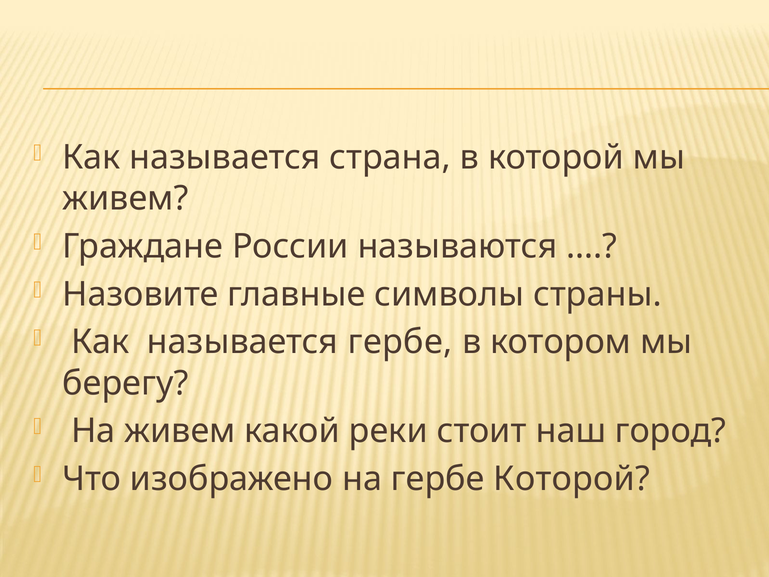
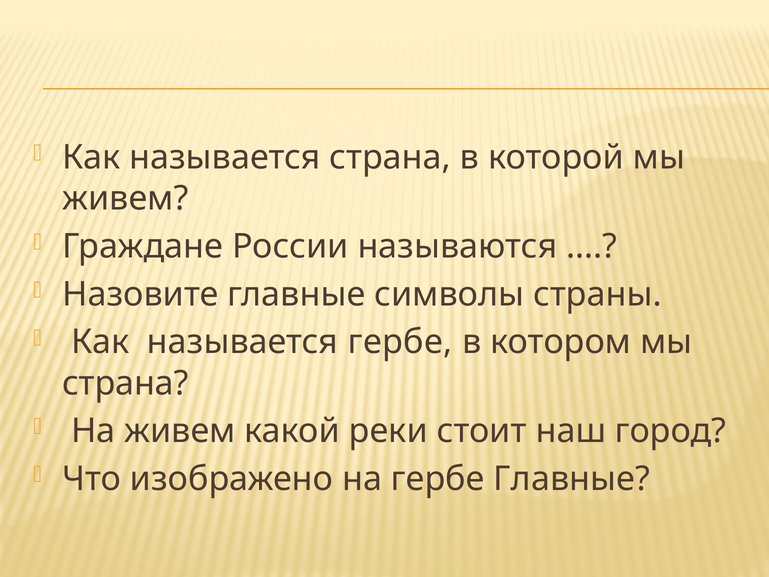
берегу: берегу -> страна (125, 383)
гербе Которой: Которой -> Главные (572, 479)
